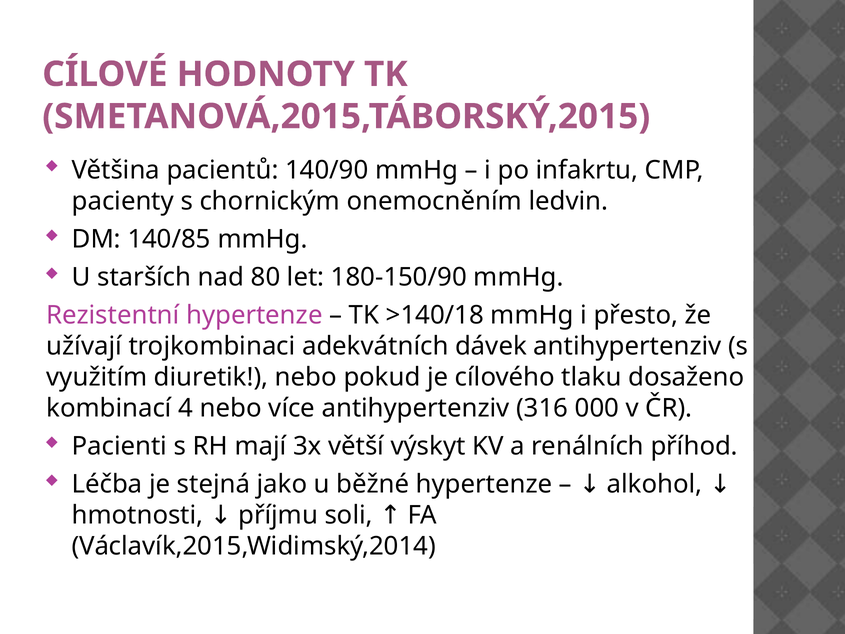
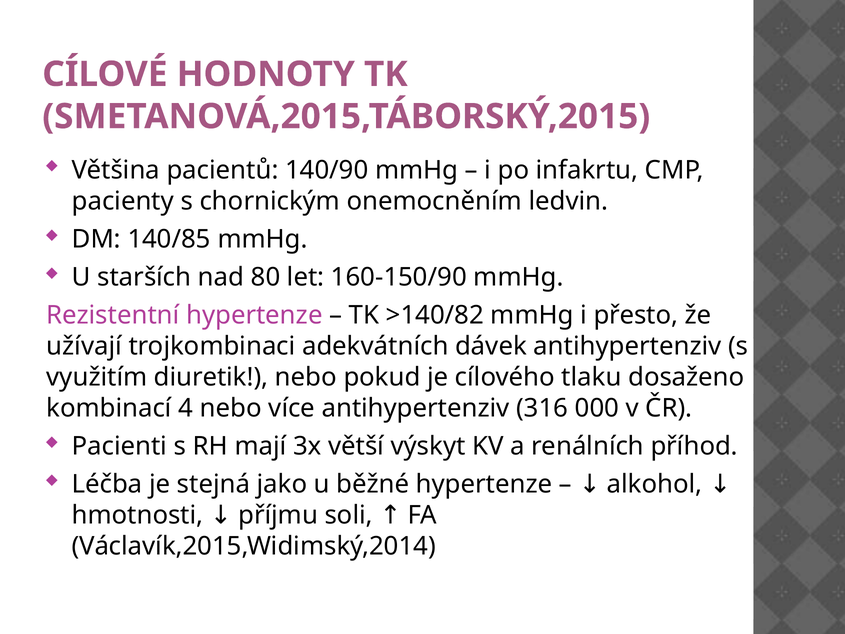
180-150/90: 180-150/90 -> 160-150/90 (399, 277)
>140/18: >140/18 -> >140/82 (435, 315)
